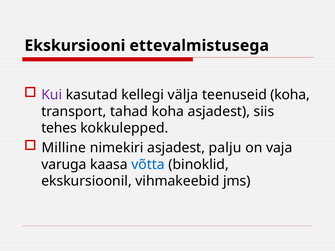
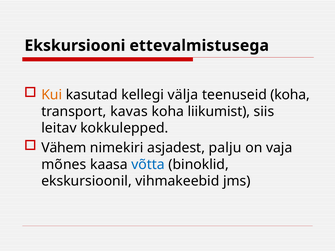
Kui colour: purple -> orange (52, 95)
tahad: tahad -> kavas (129, 112)
koha asjadest: asjadest -> liikumist (219, 112)
tehes: tehes -> leitav (59, 128)
Milline: Milline -> Vähem (64, 148)
varuga: varuga -> mõnes (64, 165)
